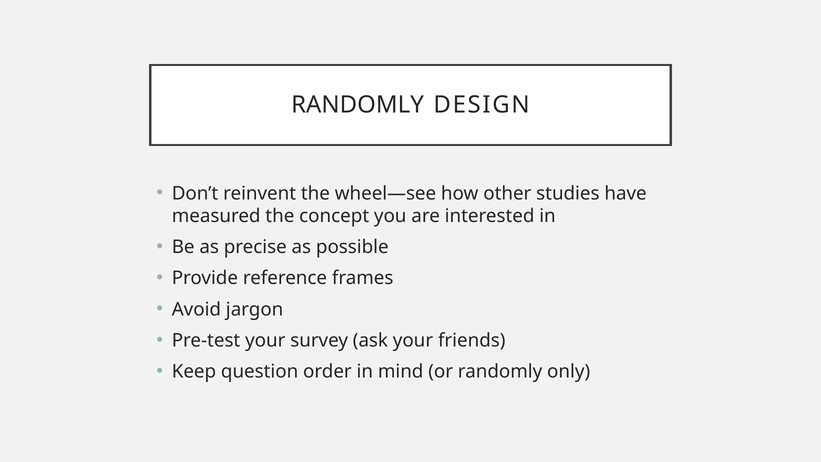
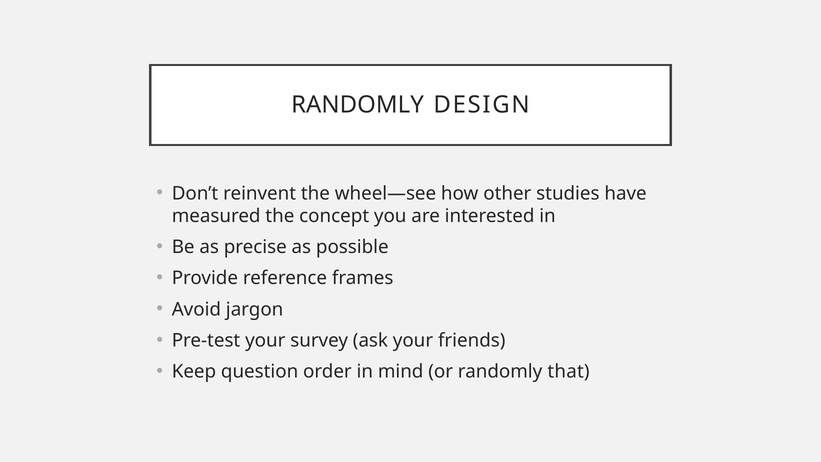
only: only -> that (569, 372)
